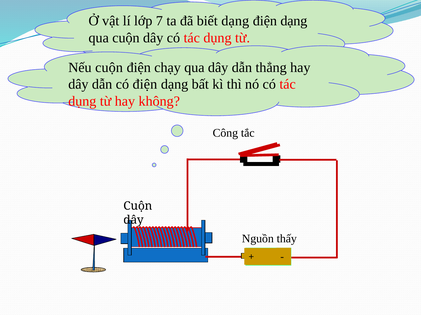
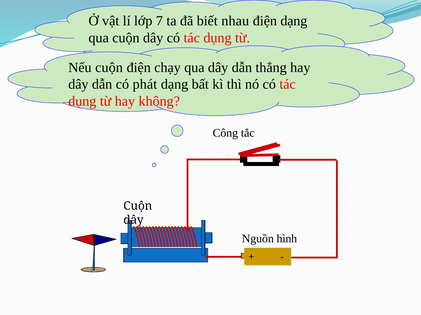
biết dạng: dạng -> nhau (235, 21)
có điện: điện -> phát (145, 85)
thấy: thấy -> hình (287, 239)
